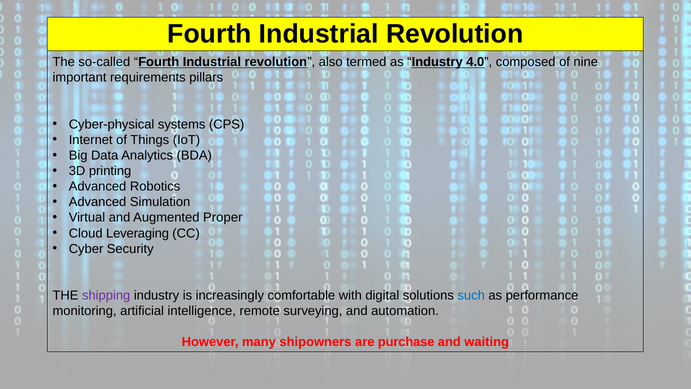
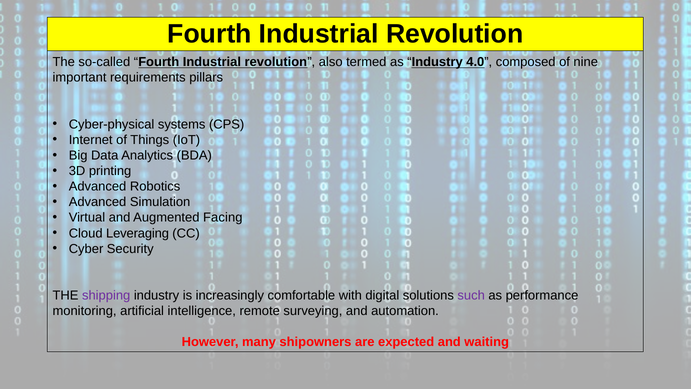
Proper: Proper -> Facing (223, 218)
such colour: blue -> purple (471, 295)
purchase: purchase -> expected (406, 342)
